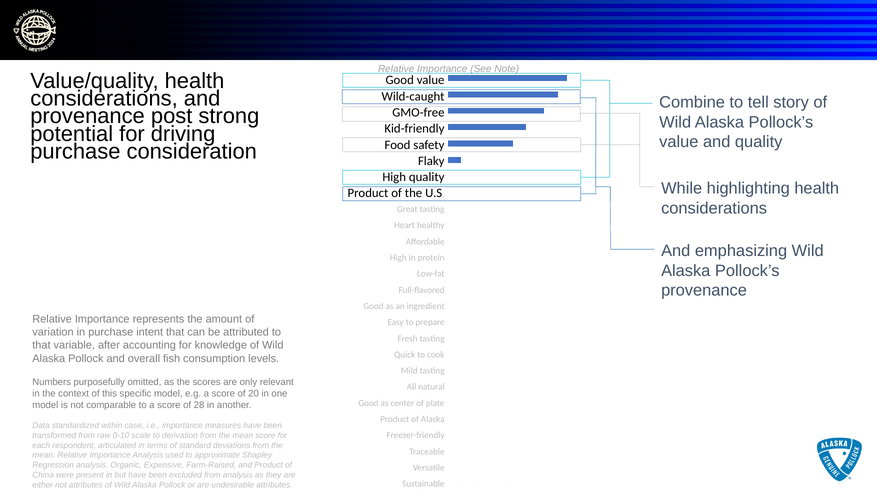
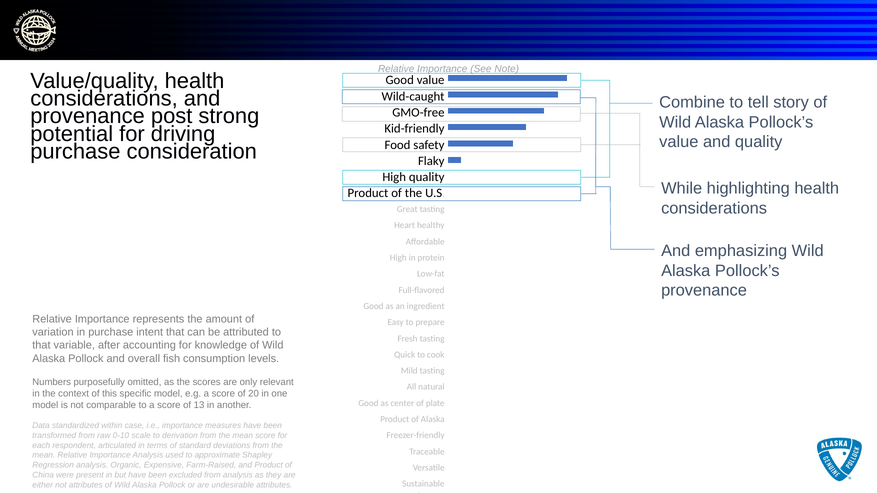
28: 28 -> 13 (199, 405)
